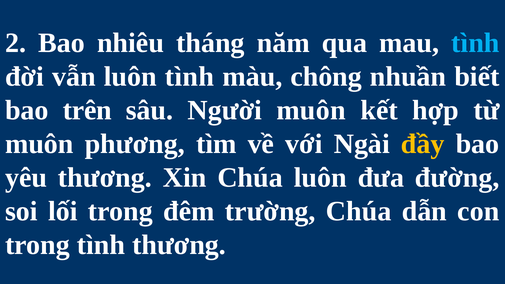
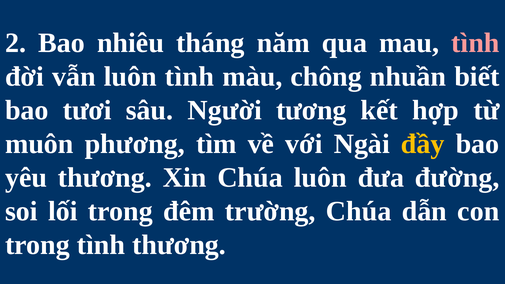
tình colour: light blue -> pink (475, 43)
trên: trên -> tươi (87, 110)
Người muôn: muôn -> tương (311, 110)
